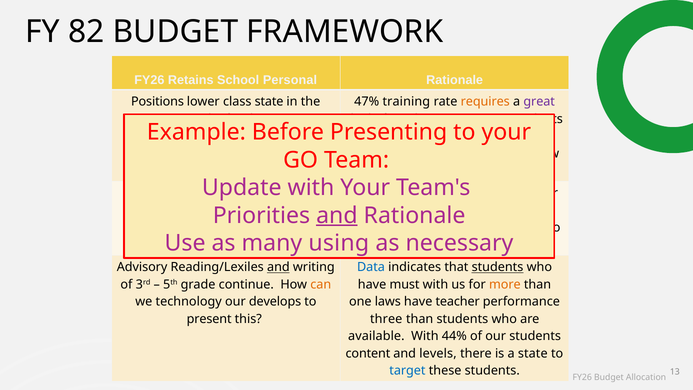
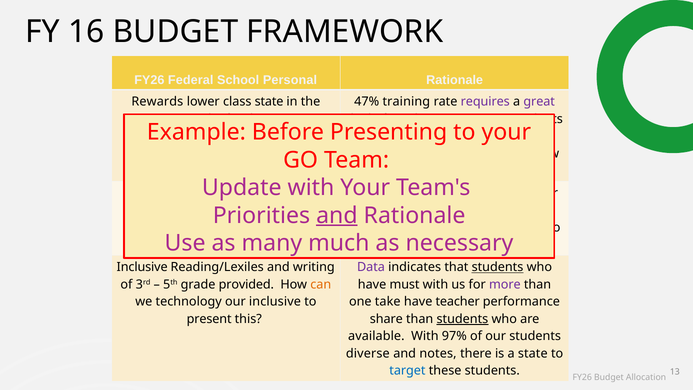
82: 82 -> 16 (86, 32)
Retains: Retains -> Federal (191, 80)
Positions: Positions -> Rewards (157, 102)
requires colour: orange -> purple (485, 102)
using: using -> much (339, 243)
Advisory: Advisory -> Inclusive (142, 267)
and underline: present -> none (278, 267)
Data colour: blue -> purple (371, 267)
continue: continue -> provided (246, 284)
more colour: orange -> purple (505, 284)
our develops: develops -> inclusive (275, 302)
laws: laws -> take (388, 302)
three: three -> share (386, 319)
students underline: none -> present (462, 319)
44%: 44% -> 97% (454, 336)
content: content -> diverse (368, 353)
levels: levels -> notes (438, 353)
